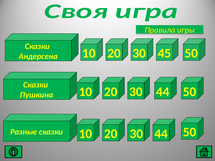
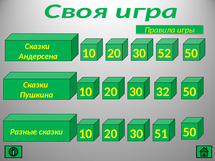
45: 45 -> 52 (164, 53)
44: 44 -> 32 (163, 92)
44: 44 -> 51 (161, 134)
